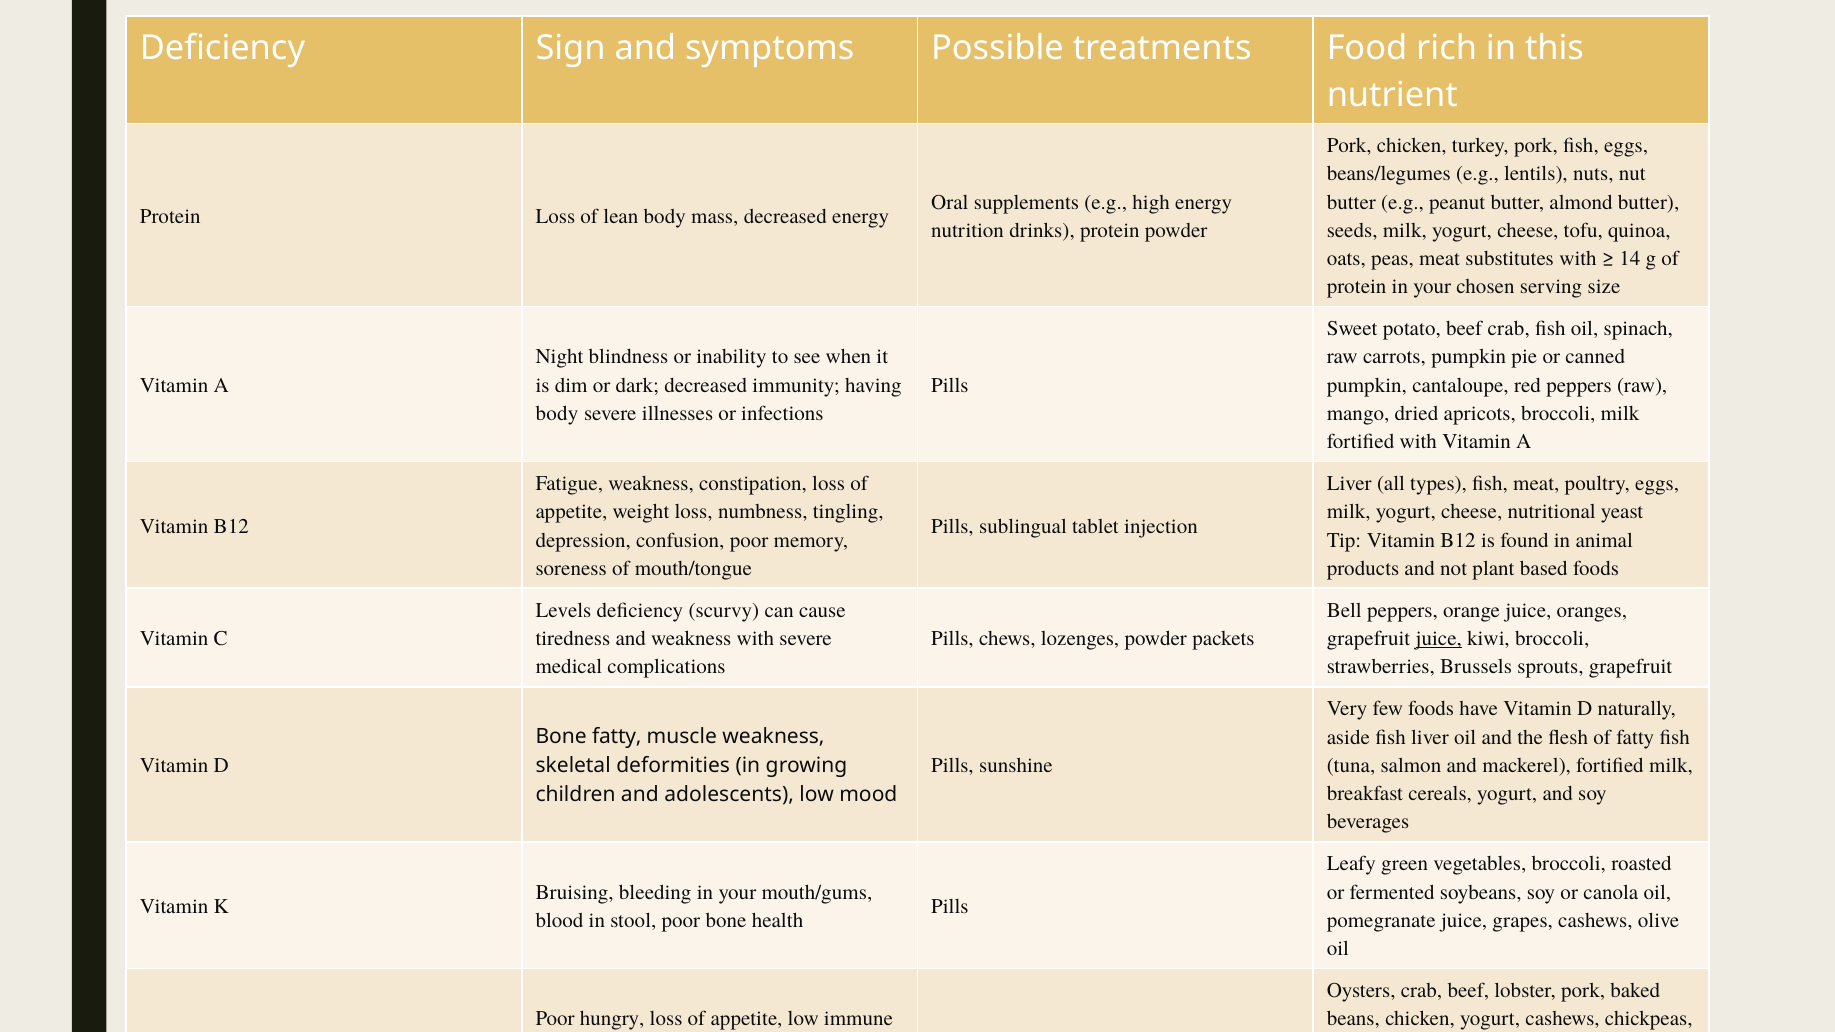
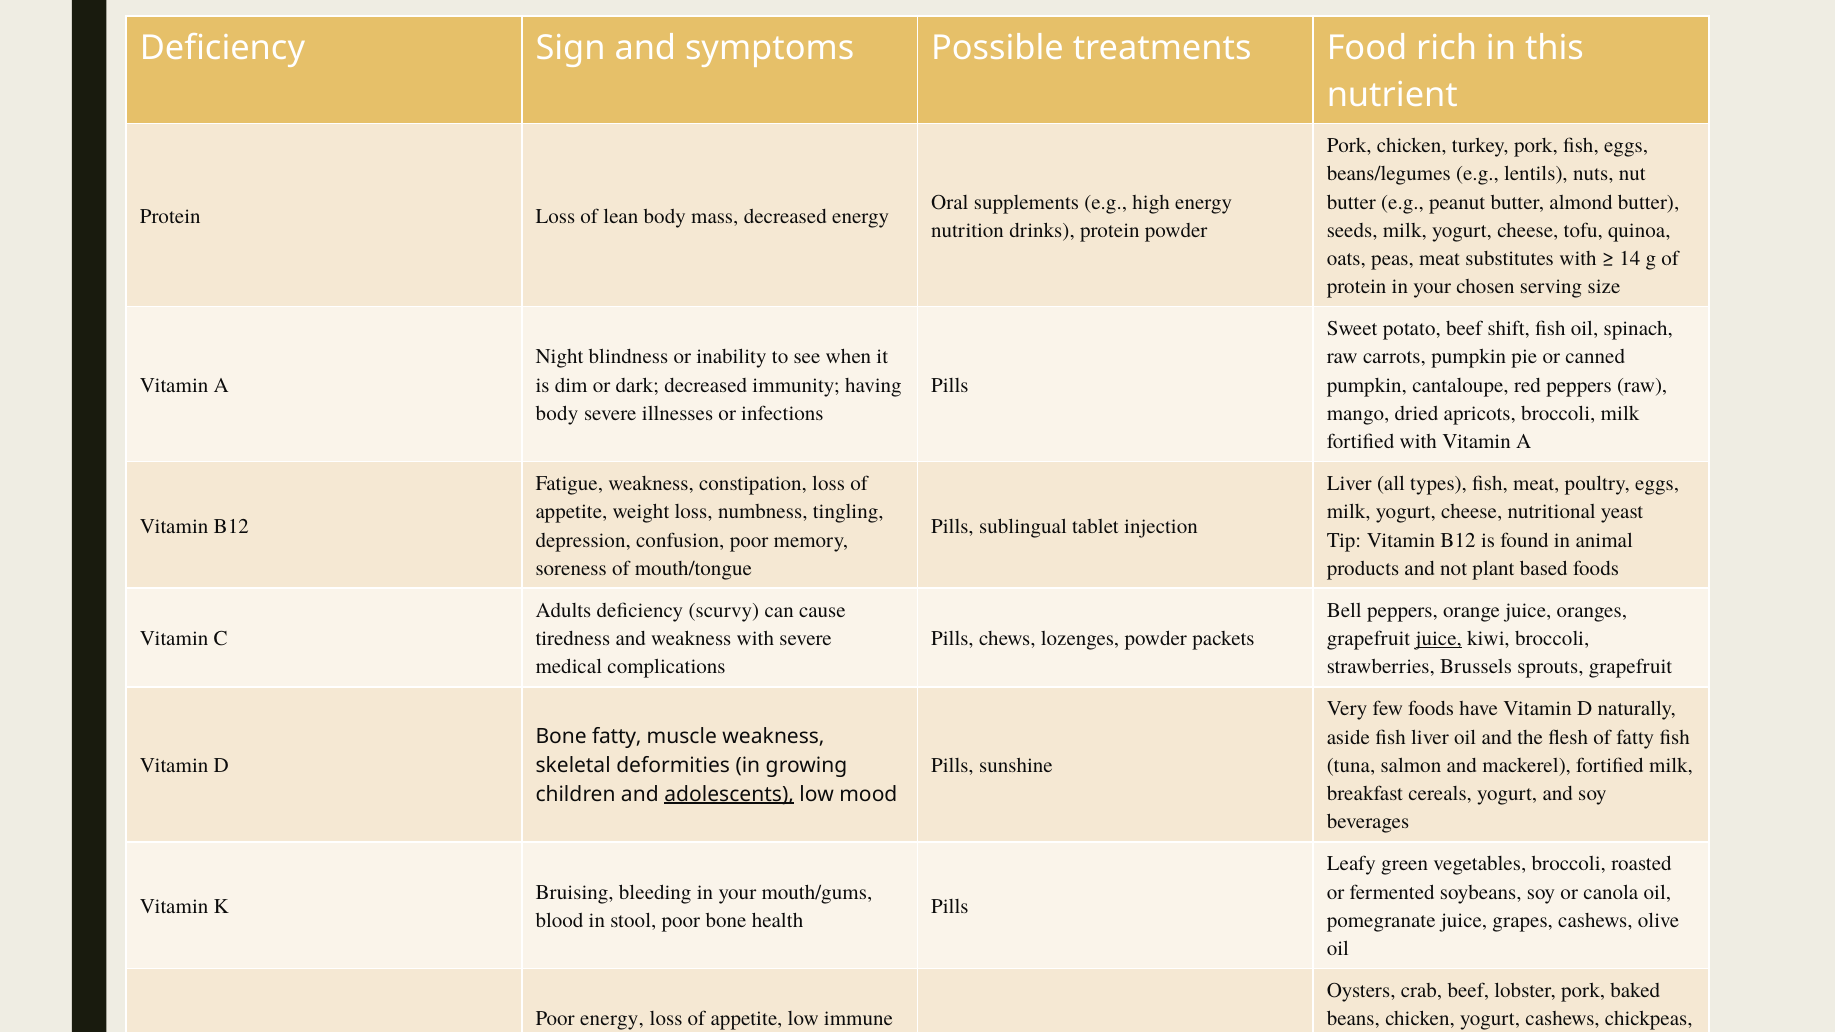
beef crab: crab -> shift (1509, 329)
Levels: Levels -> Adults (563, 611)
adolescents underline: none -> present (729, 794)
Poor hungry: hungry -> energy (612, 1019)
